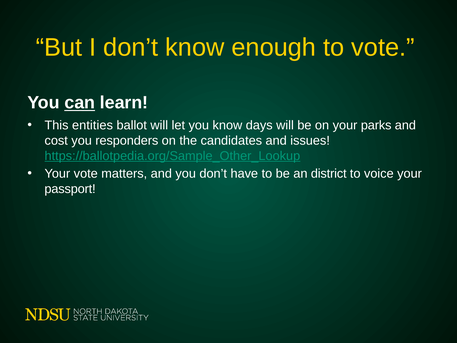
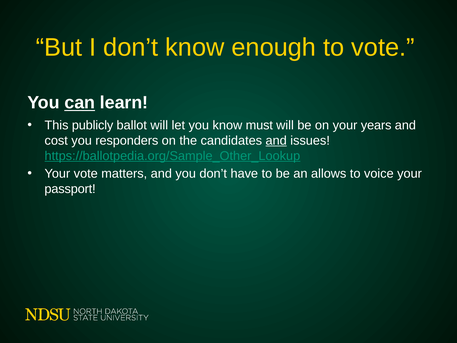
entities: entities -> publicly (93, 125)
days: days -> must (259, 125)
parks: parks -> years (376, 125)
and underline: none -> present (276, 140)
district: district -> allows (329, 173)
